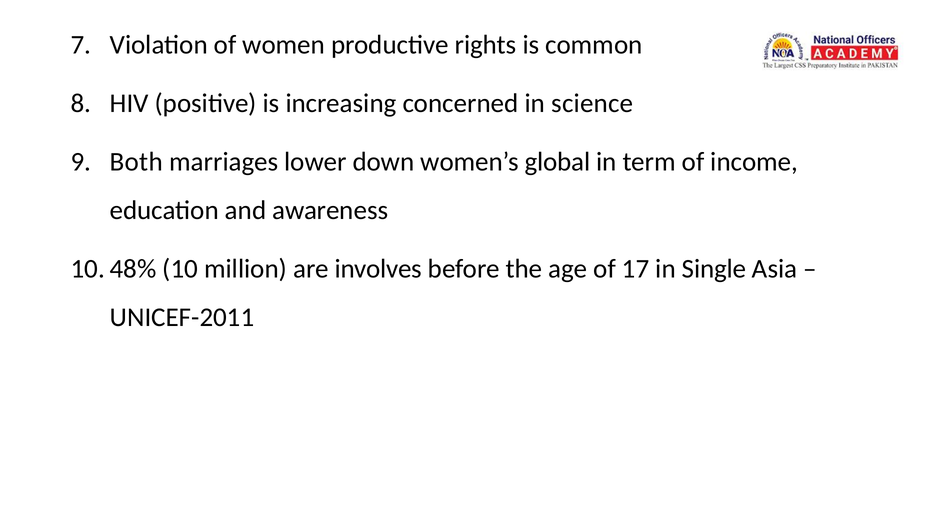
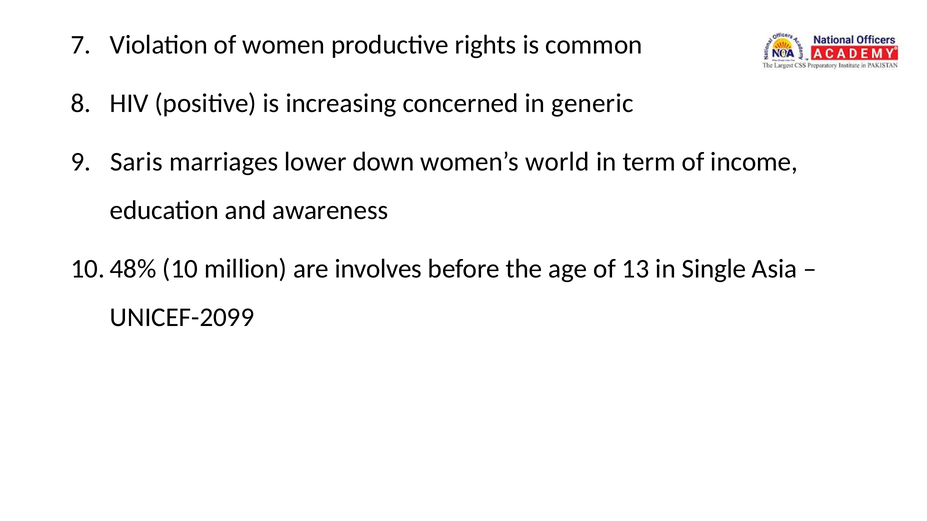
science: science -> generic (592, 103)
Both: Both -> Saris (136, 162)
global: global -> world (557, 162)
17: 17 -> 13 (636, 269)
UNICEF-2011: UNICEF-2011 -> UNICEF-2099 (182, 318)
